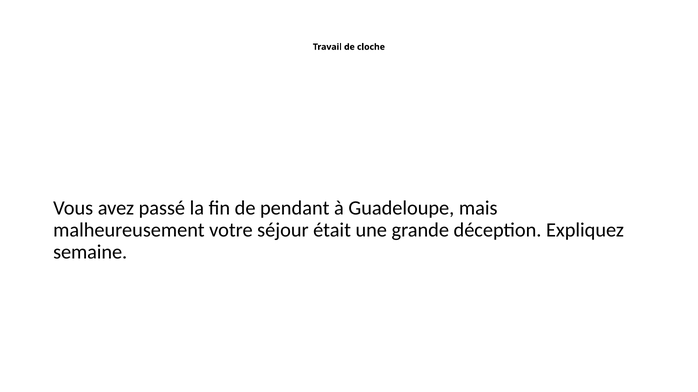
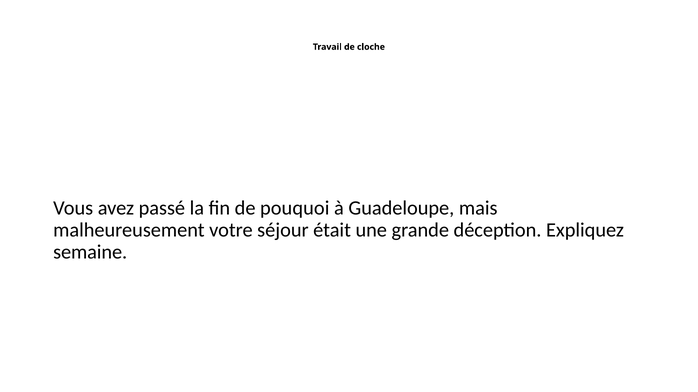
pendant: pendant -> pouquoi (295, 208)
